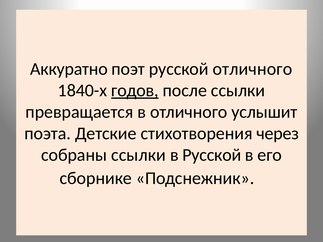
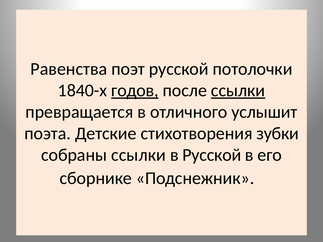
Аккуратно: Аккуратно -> Равенства (69, 69)
русской отличного: отличного -> потолочки (252, 69)
ссылки underline: none -> present (238, 91)
через: через -> зубки (278, 134)
